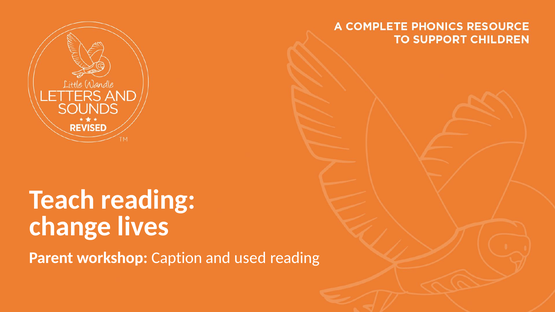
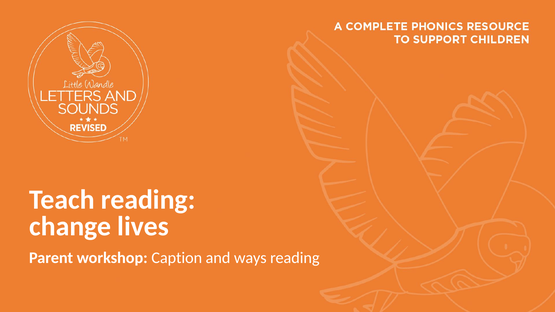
used: used -> ways (250, 258)
